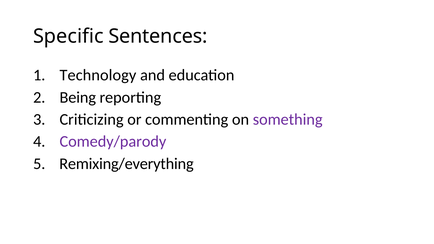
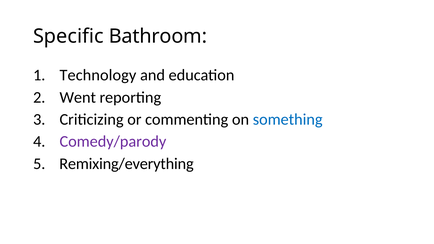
Sentences: Sentences -> Bathroom (158, 36)
Being: Being -> Went (78, 97)
something colour: purple -> blue (288, 120)
